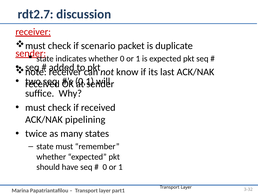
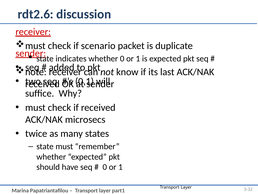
rdt2.7: rdt2.7 -> rdt2.6 (36, 14)
pipelining: pipelining -> microsecs (85, 119)
